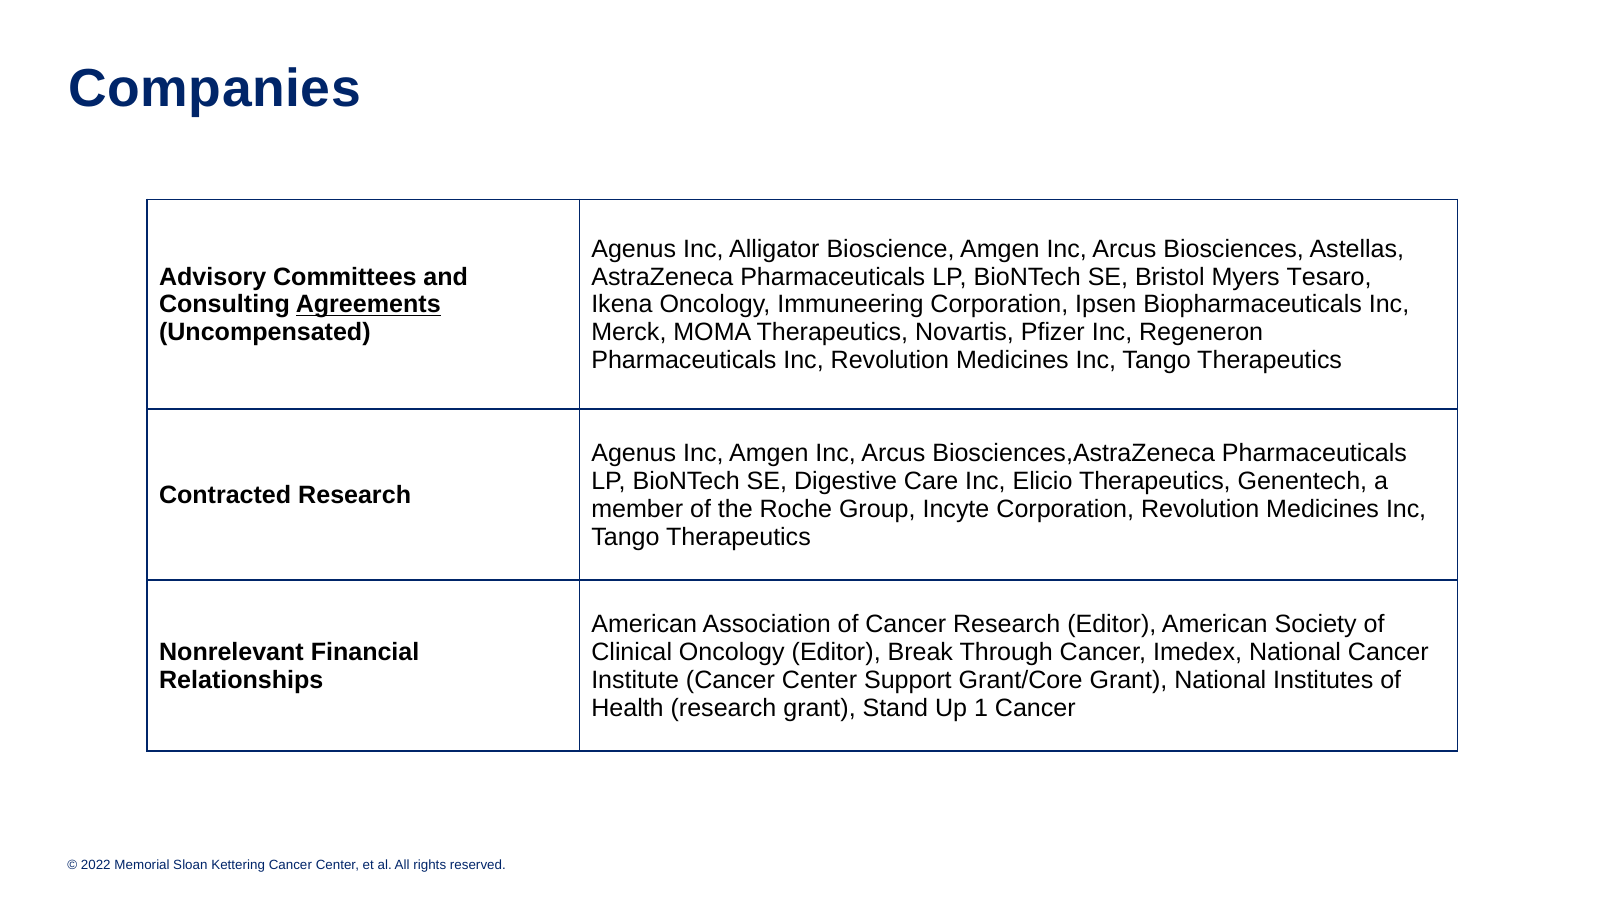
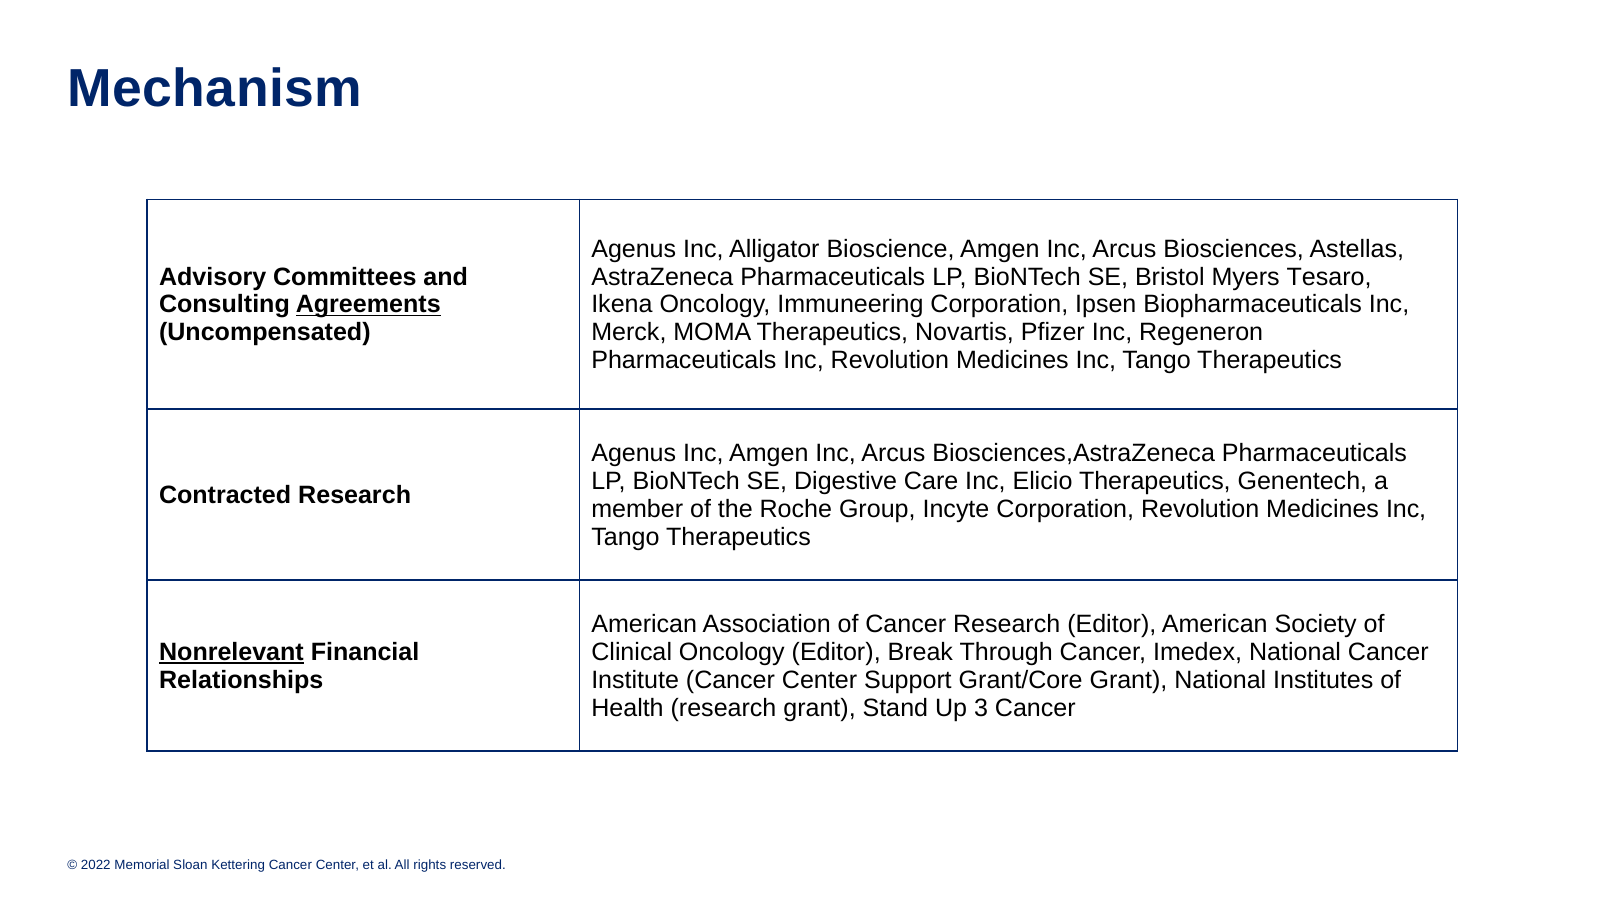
Companies: Companies -> Mechanism (215, 89)
Nonrelevant underline: none -> present (231, 652)
1: 1 -> 3 (981, 708)
